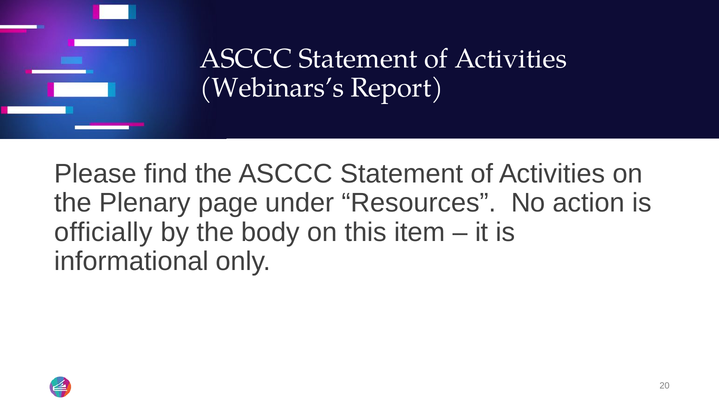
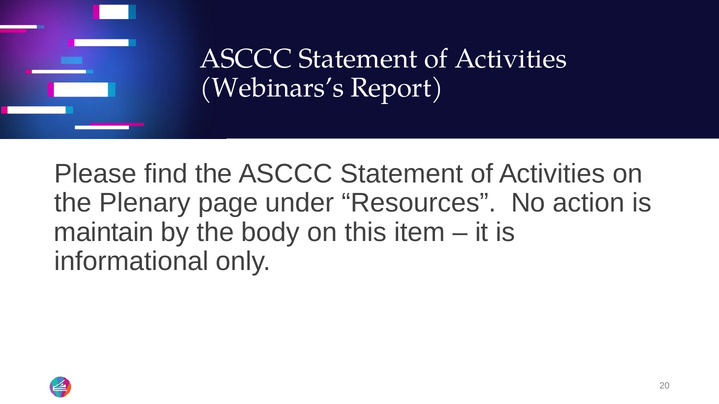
officially: officially -> maintain (104, 232)
